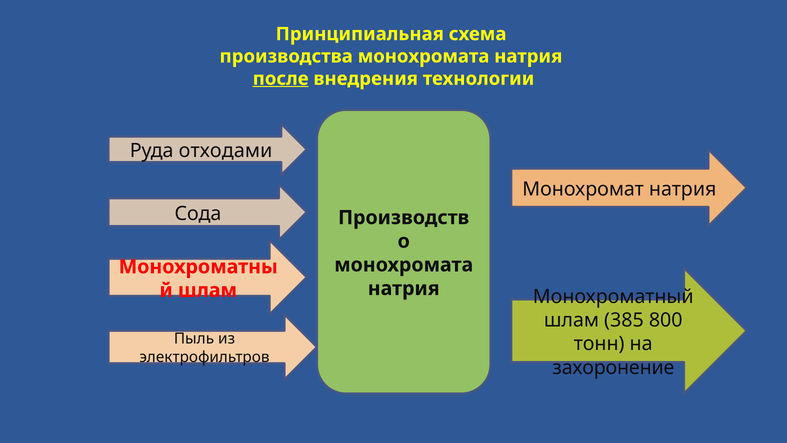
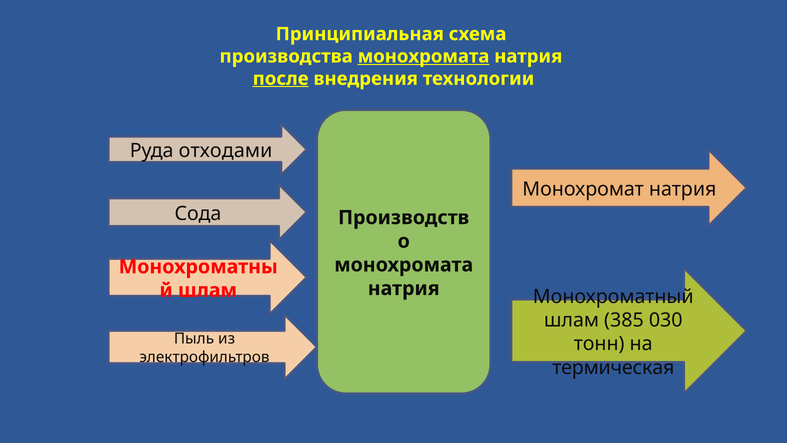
монохромата underline: none -> present (424, 56)
800: 800 -> 030 (666, 320)
захоронение: захоронение -> термическая (613, 367)
